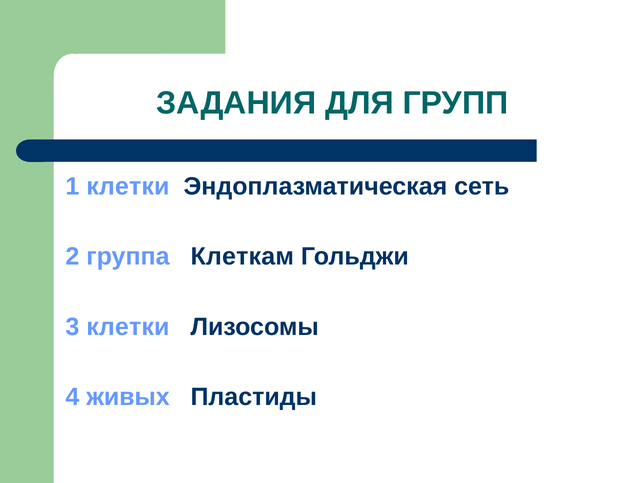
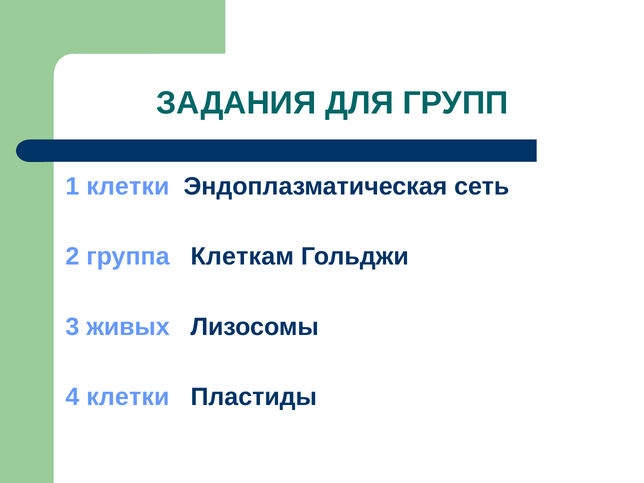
3 клетки: клетки -> живых (128, 327)
4 живых: живых -> клетки (128, 397)
